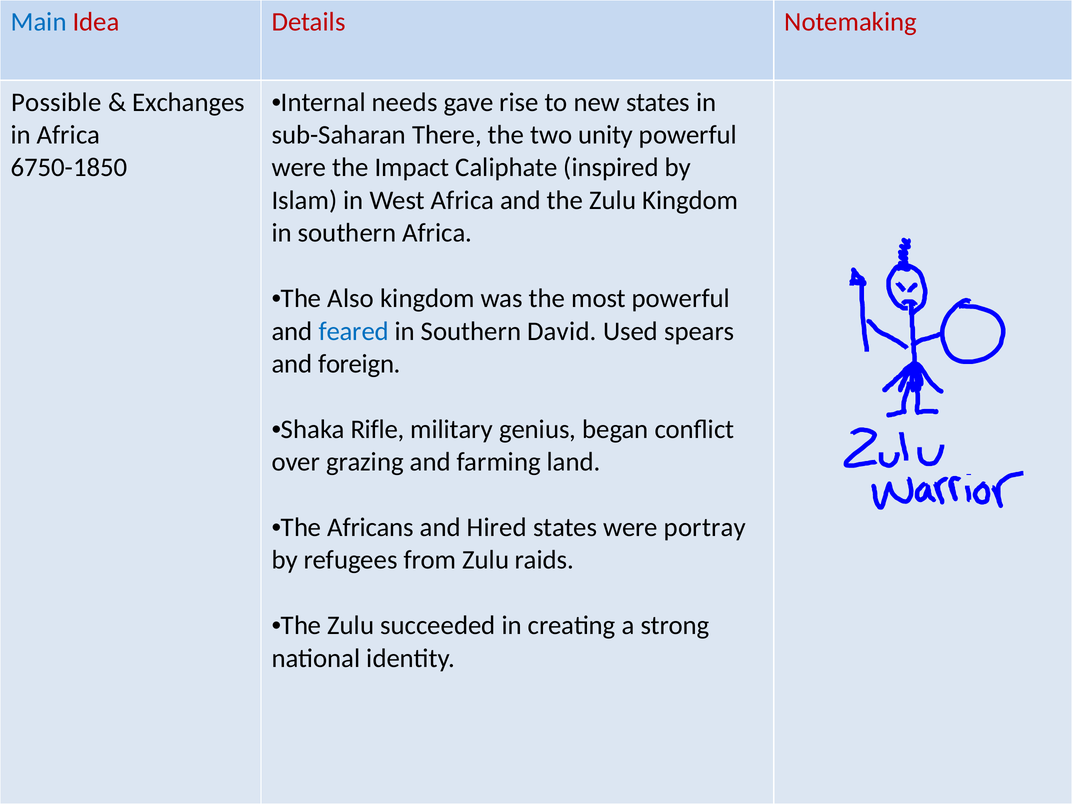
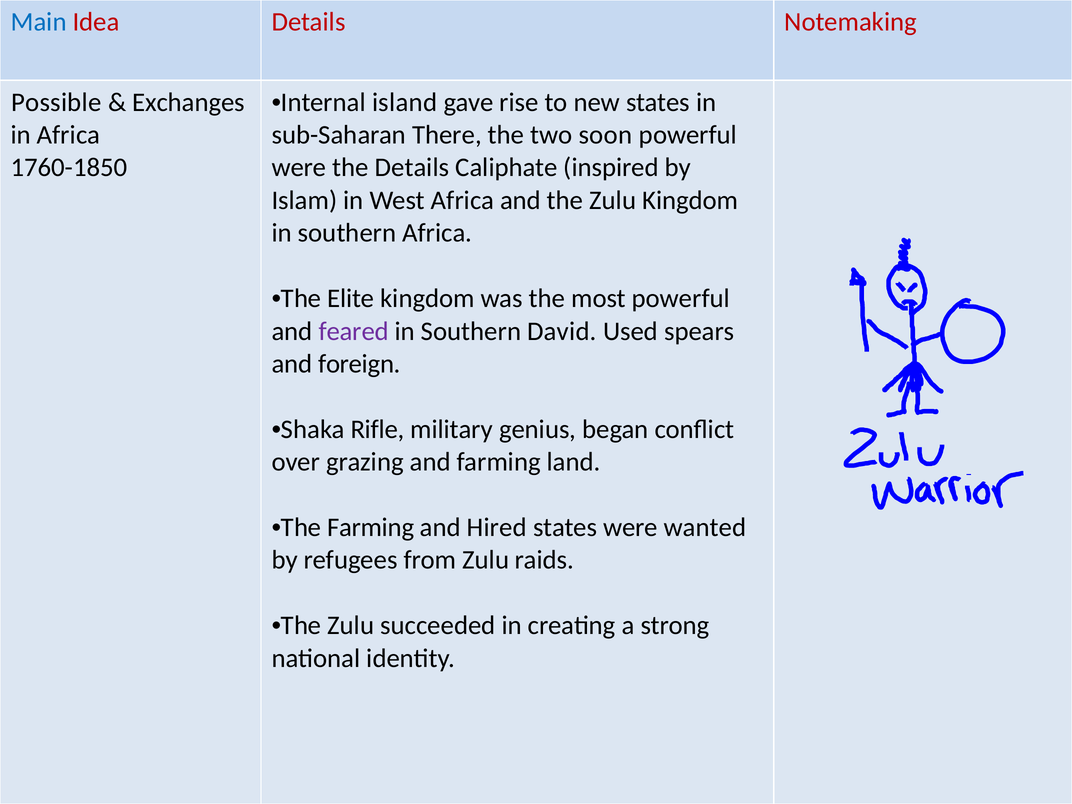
needs: needs -> island (405, 102)
unity: unity -> soon (605, 135)
6750-1850: 6750-1850 -> 1760-1850 (69, 168)
the Impact: Impact -> Details (412, 168)
Also: Also -> Elite (351, 298)
feared colour: blue -> purple (354, 331)
The Africans: Africans -> Farming (371, 527)
portray: portray -> wanted (705, 527)
